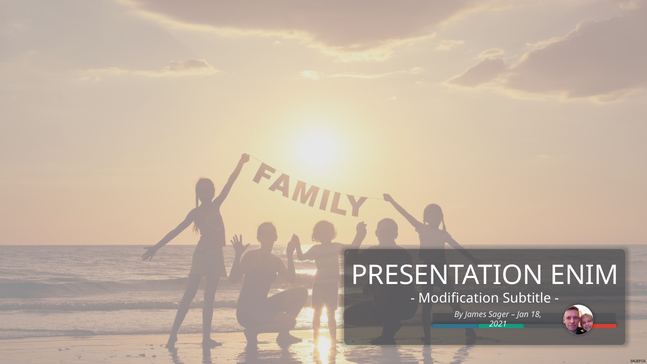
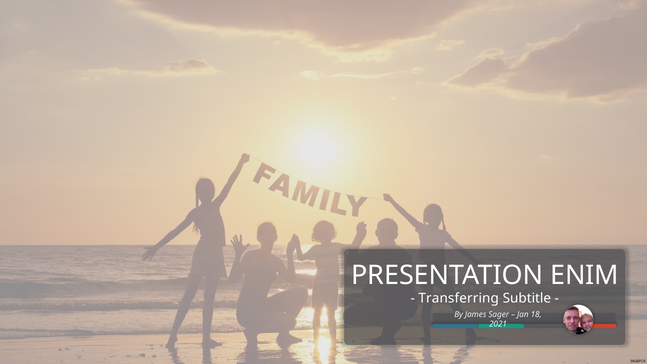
Modification: Modification -> Transferring (459, 298)
